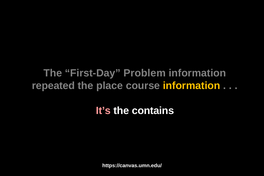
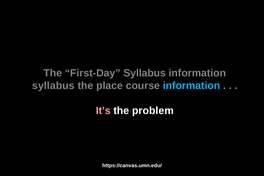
First-Day Problem: Problem -> Syllabus (145, 73)
repeated: repeated -> syllabus (53, 86)
information colour: yellow -> light blue (192, 86)
contains: contains -> problem (153, 111)
